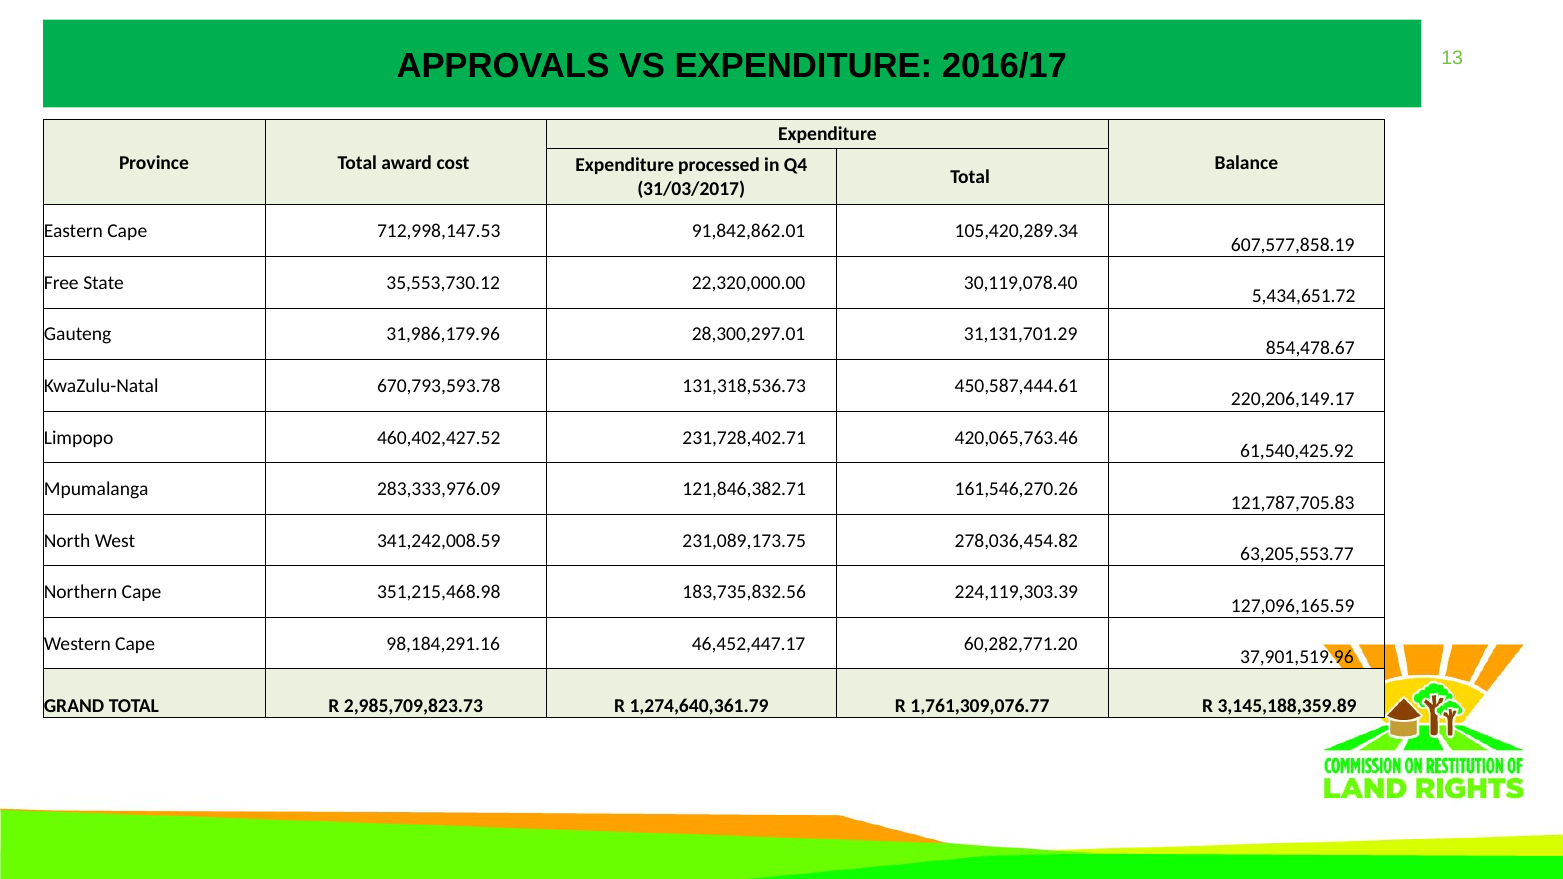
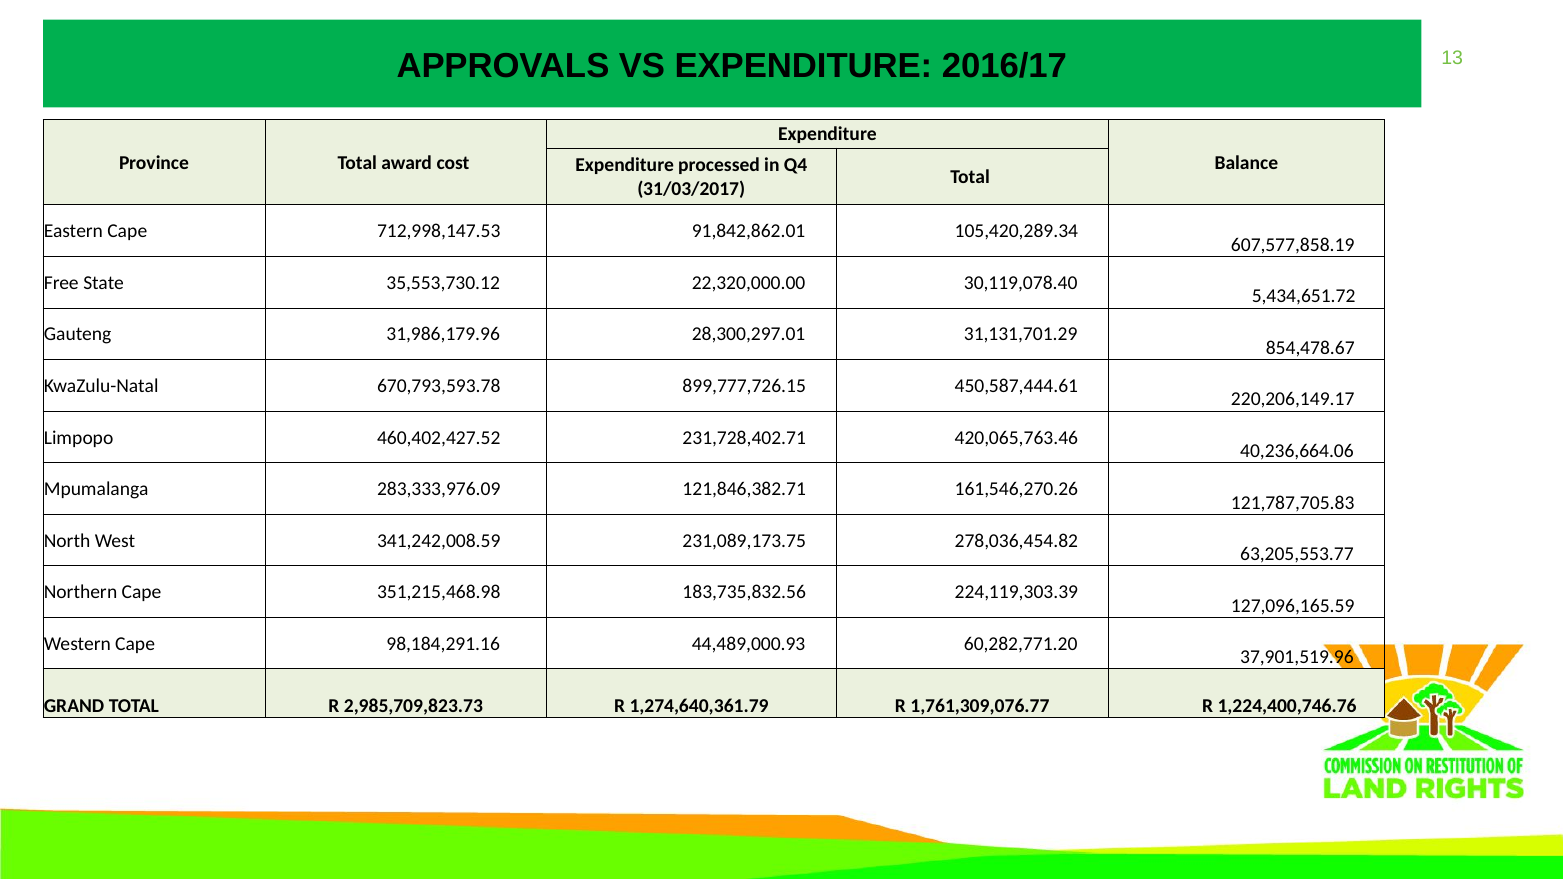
131,318,536.73: 131,318,536.73 -> 899,777,726.15 (744, 386)
61,540,425.92: 61,540,425.92 -> 40,236,664.06 (1297, 451)
46,452,447.17: 46,452,447.17 -> 44,489,000.93 (749, 644)
3,145,188,359.89: 3,145,188,359.89 -> 1,224,400,746.76 (1287, 706)
